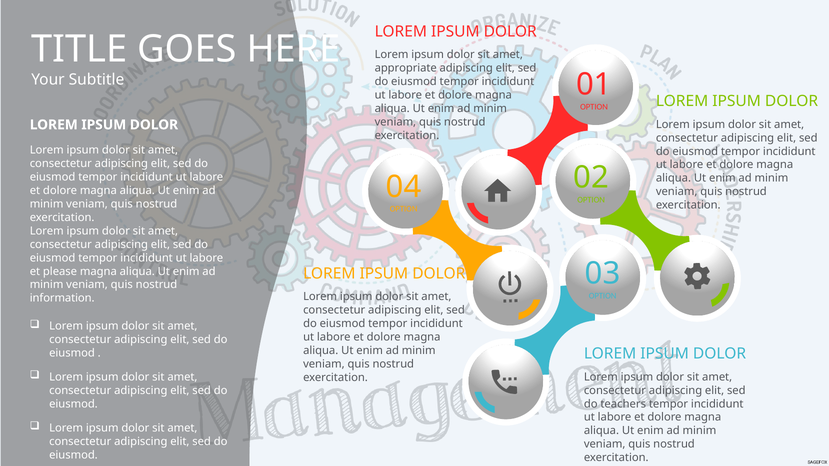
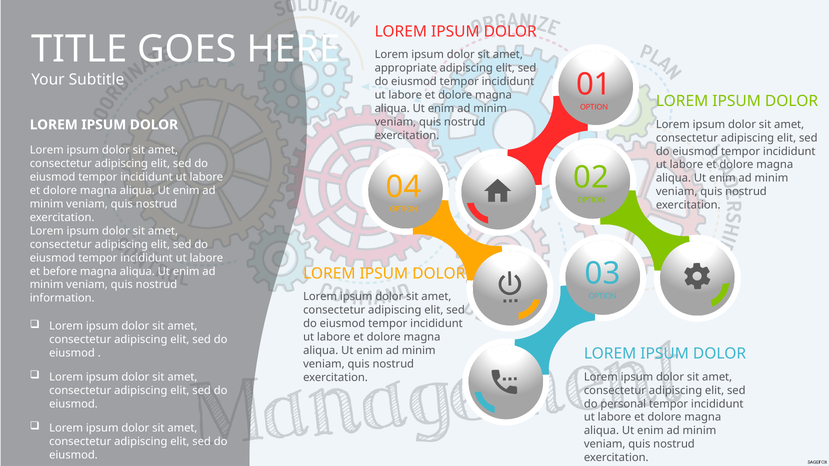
please: please -> before (60, 271)
teachers: teachers -> personal (623, 404)
